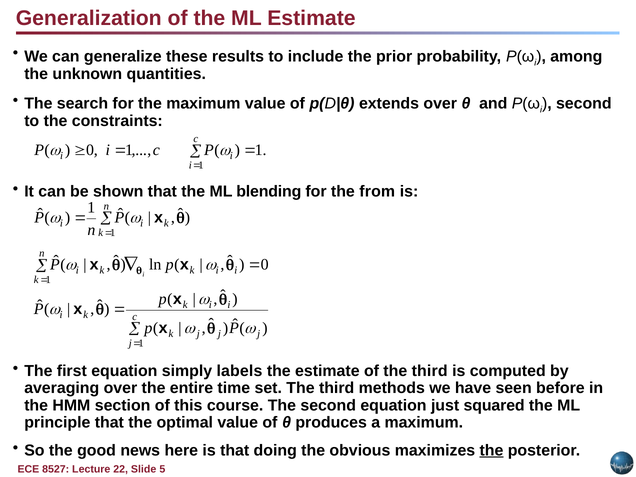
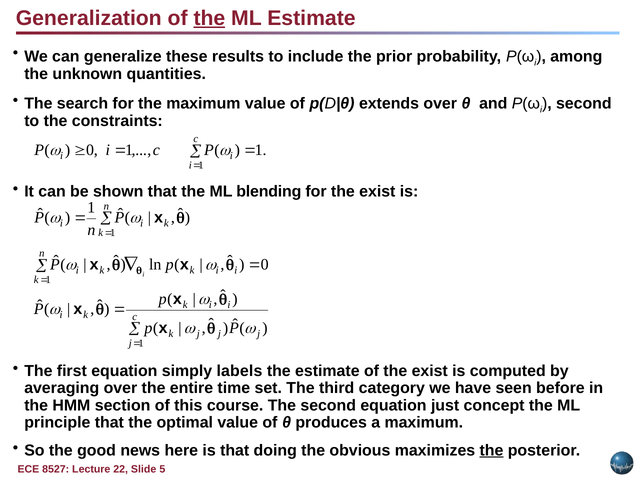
the underline: none -> present (209, 18)
for the from: from -> exist (377, 191)
of the third: third -> exist (430, 371)
methods: methods -> category (392, 388)
squared: squared -> concept (494, 405)
